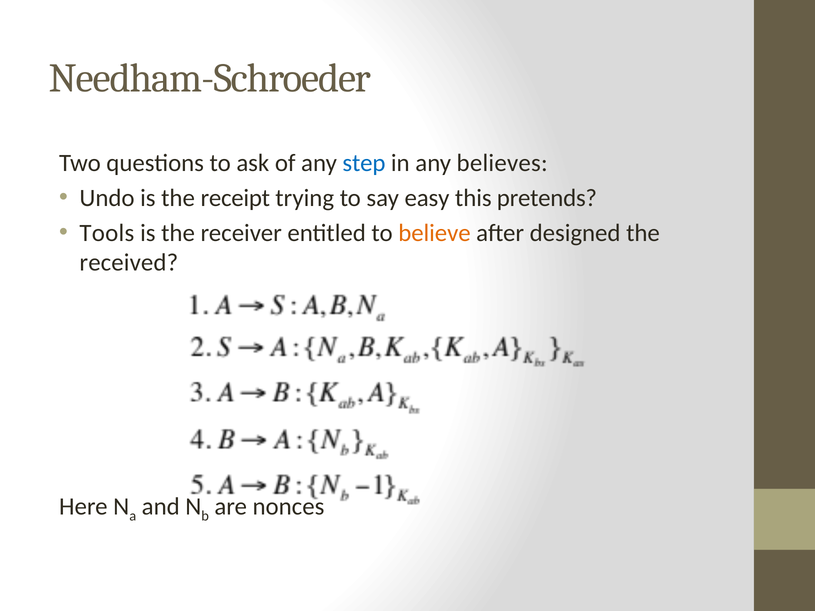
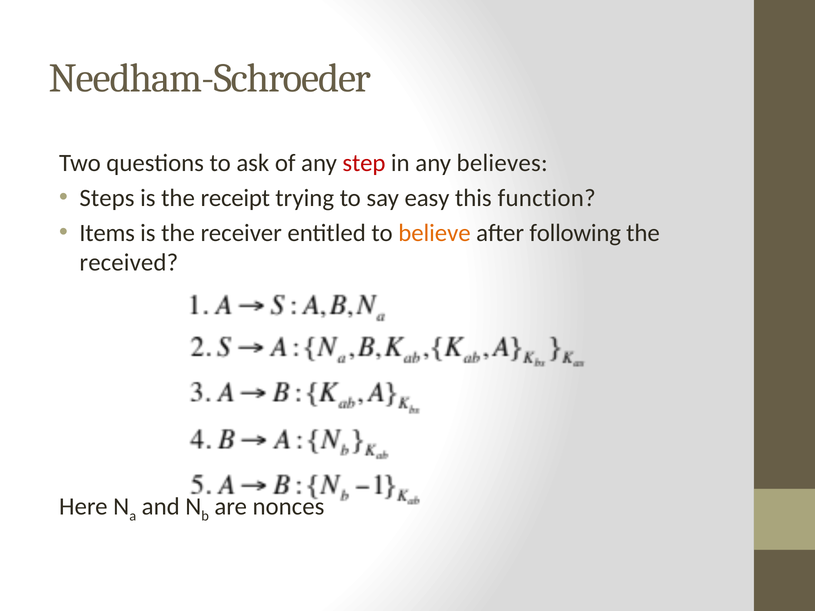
step colour: blue -> red (364, 163)
Undo: Undo -> Steps (107, 198)
pretends: pretends -> function (547, 198)
Tools: Tools -> Items (107, 233)
designed: designed -> following (575, 233)
